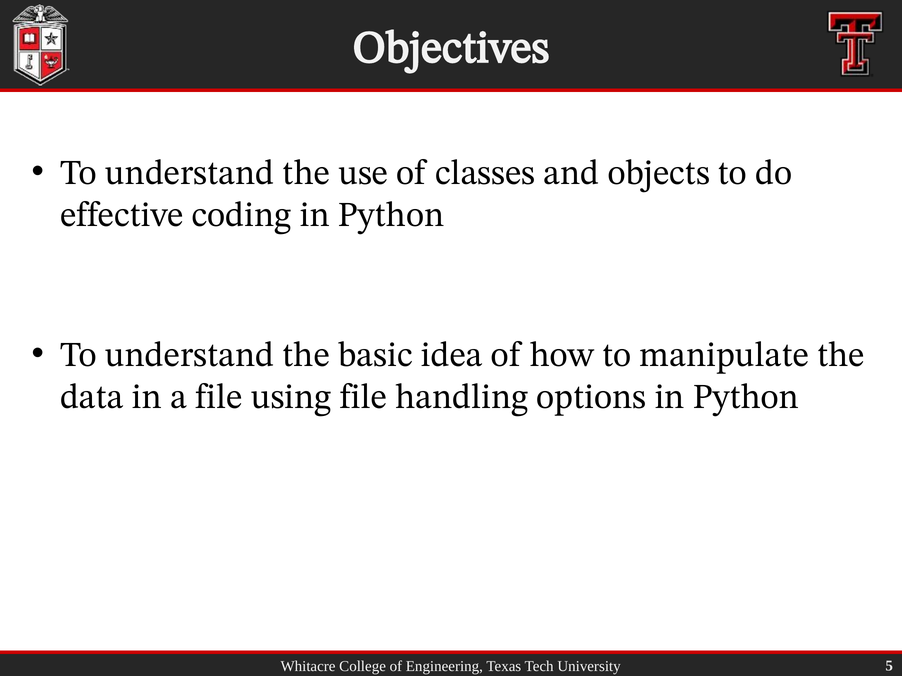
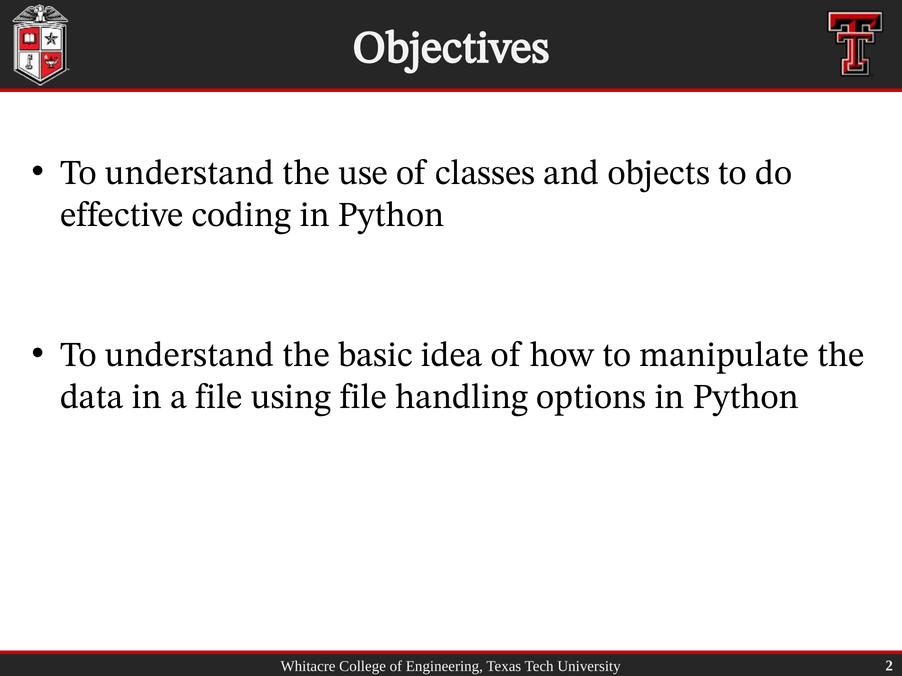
5: 5 -> 2 (889, 667)
